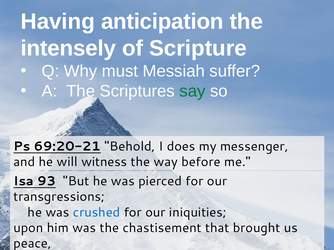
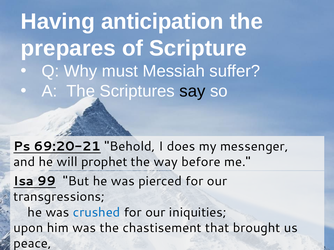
intensely: intensely -> prepares (68, 48)
say colour: green -> black (192, 91)
witness: witness -> prophet (104, 162)
93: 93 -> 99 (47, 182)
